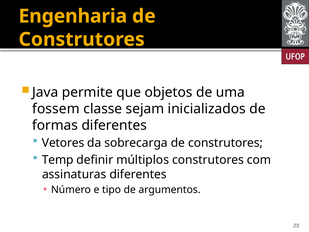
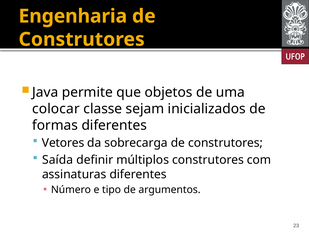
fossem: fossem -> colocar (56, 109)
Temp: Temp -> Saída (58, 160)
